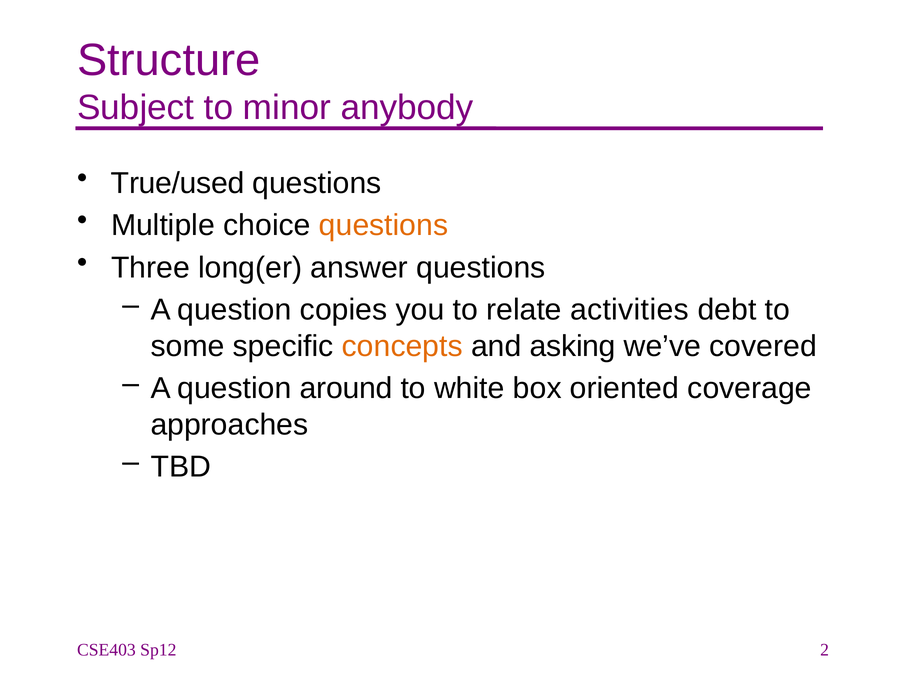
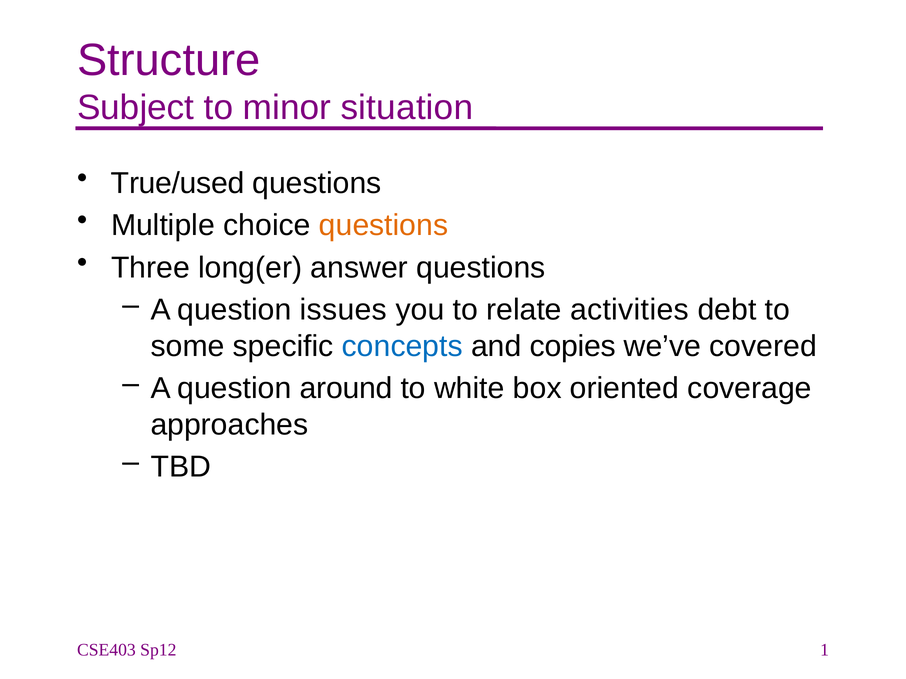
anybody: anybody -> situation (407, 108)
copies: copies -> issues (343, 310)
concepts colour: orange -> blue (402, 346)
asking: asking -> copies (573, 346)
2: 2 -> 1 (825, 651)
